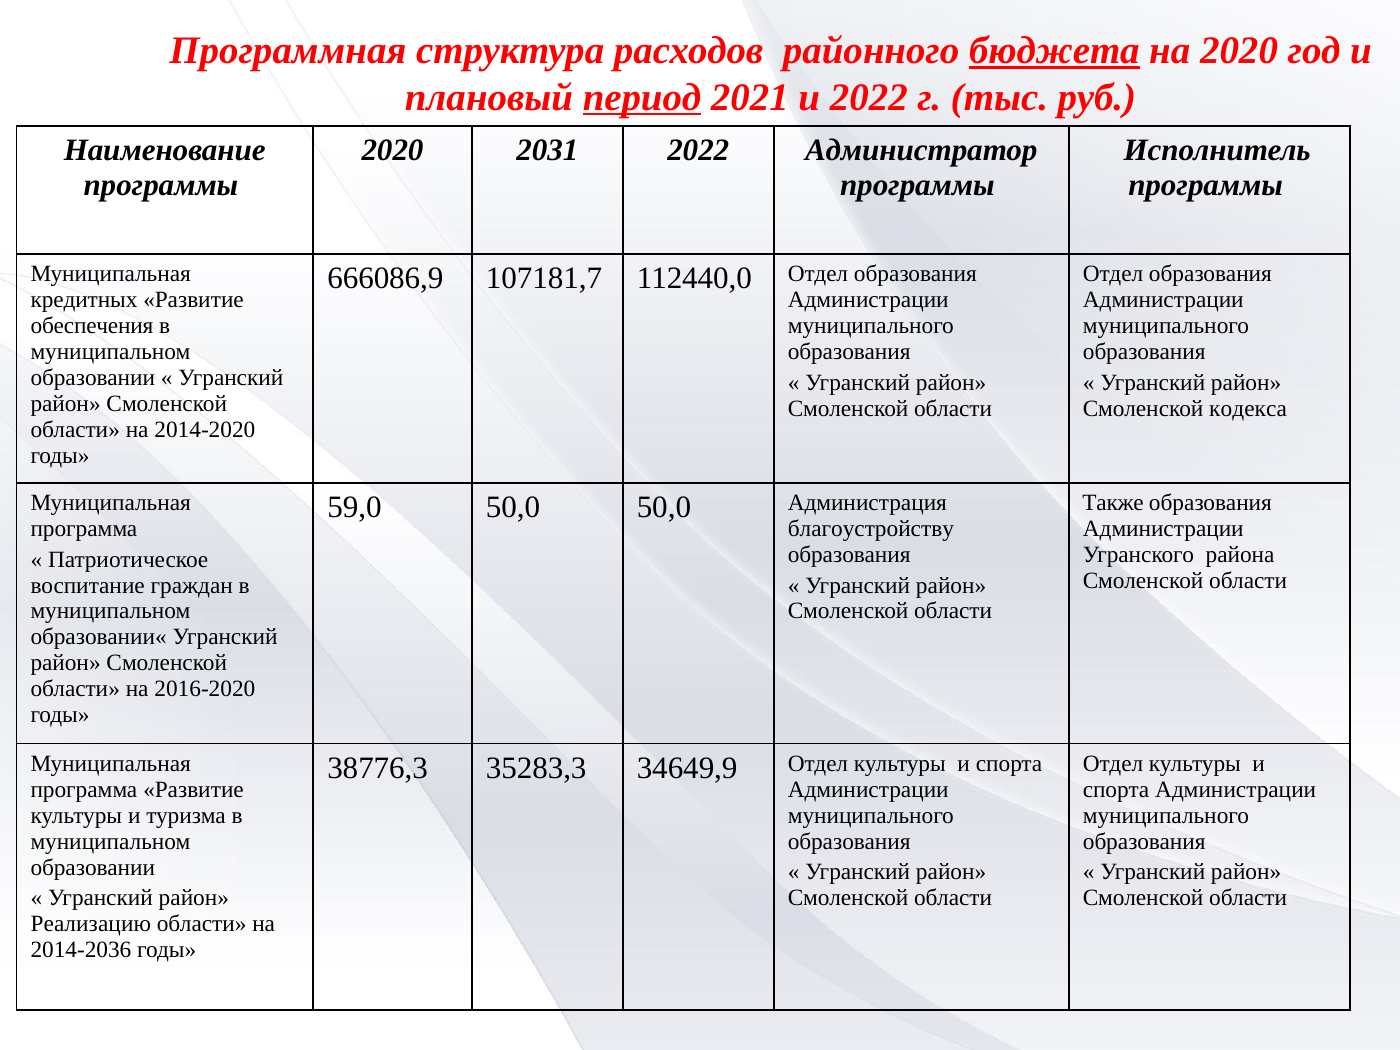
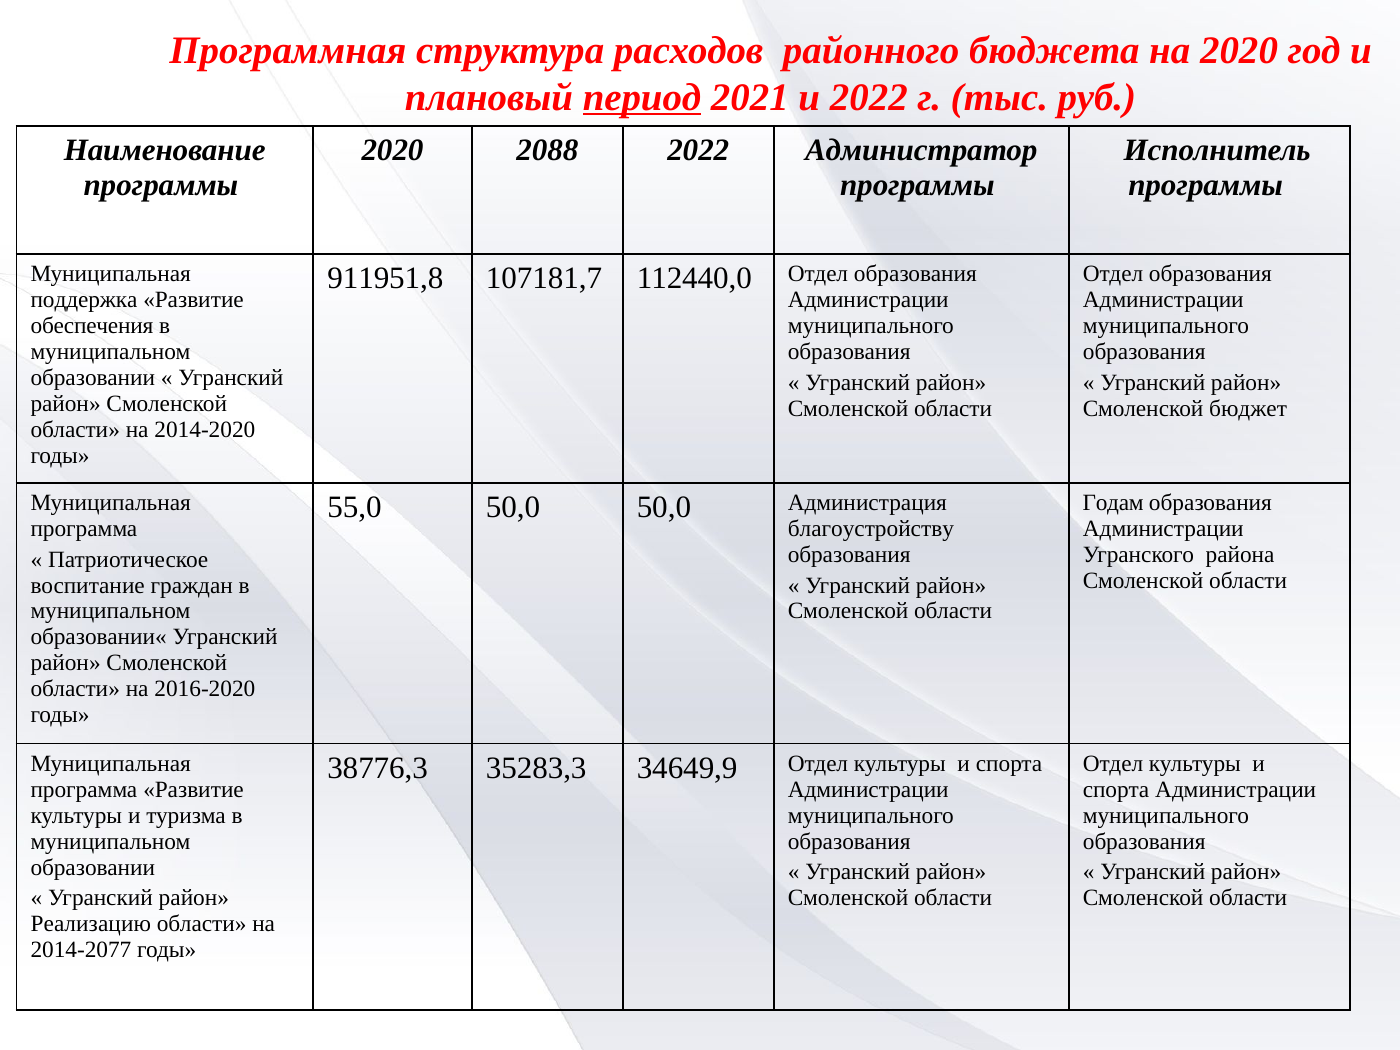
бюджета underline: present -> none (1054, 51)
2031: 2031 -> 2088 (547, 151)
666086,9: 666086,9 -> 911951,8 (385, 279)
кредитных: кредитных -> поддержка (84, 300)
кодекса: кодекса -> бюджет (1248, 408)
Также: Также -> Годам (1113, 503)
59,0: 59,0 -> 55,0 (354, 507)
2014-2036: 2014-2036 -> 2014-2077 (81, 950)
